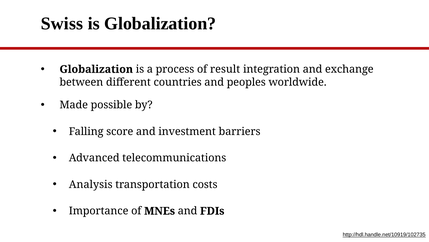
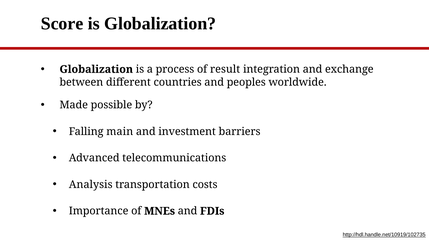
Swiss: Swiss -> Score (62, 24)
score: score -> main (120, 131)
